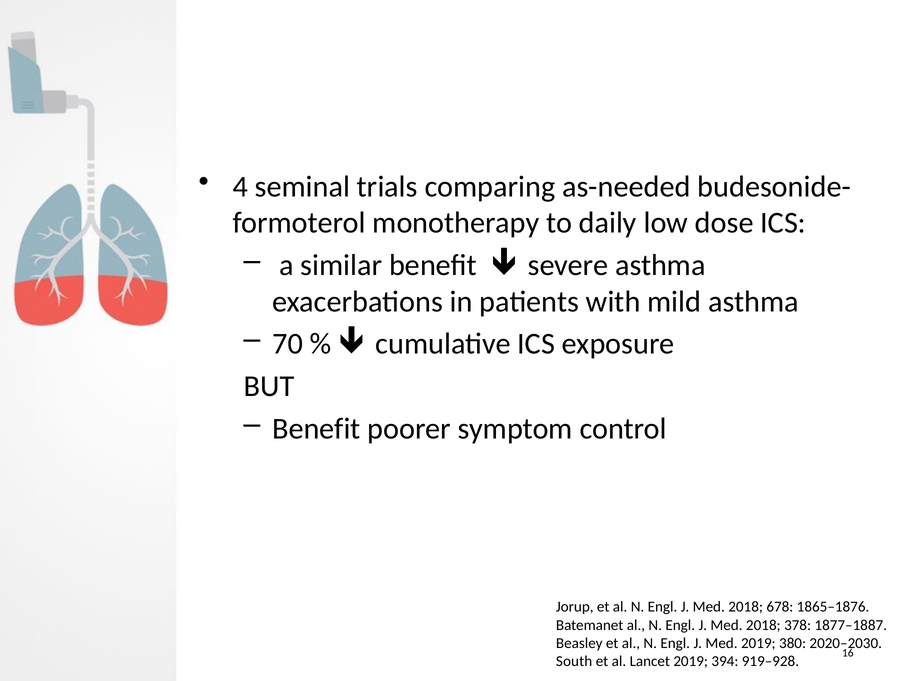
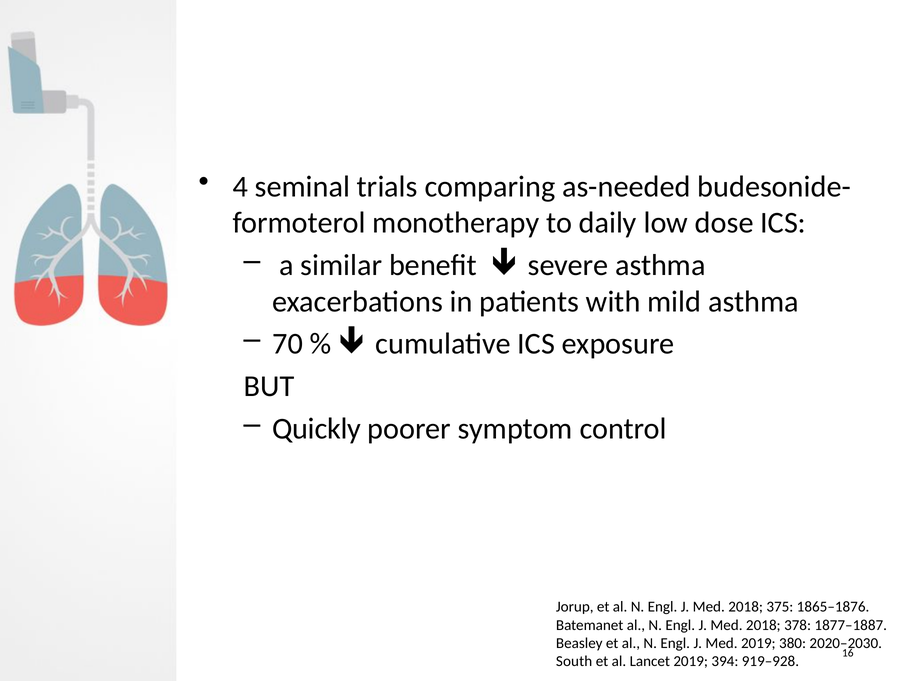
Benefit: Benefit -> Quickly (317, 429)
678: 678 -> 375 (780, 607)
